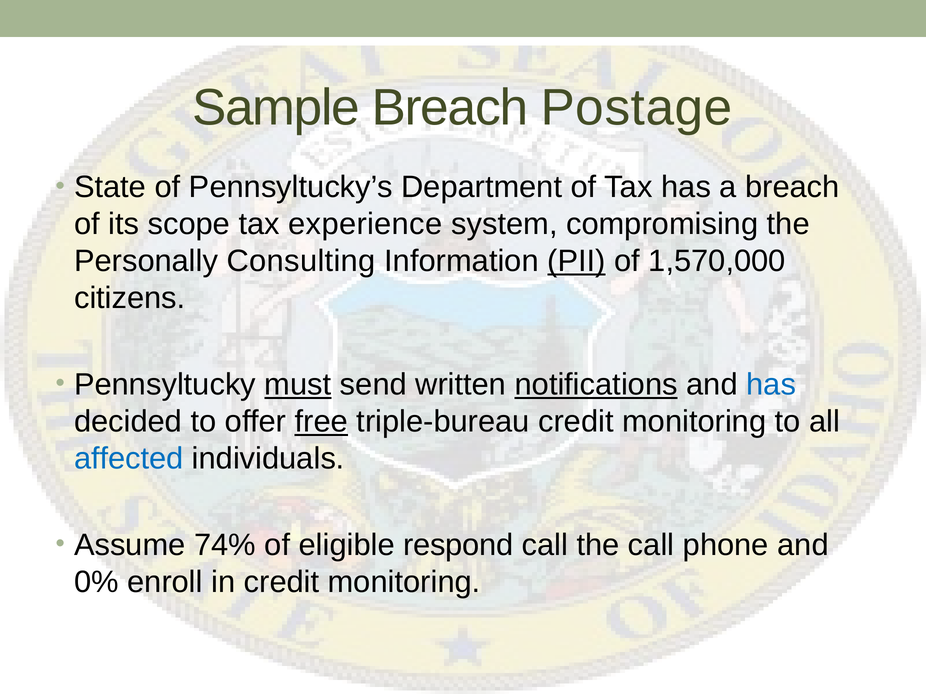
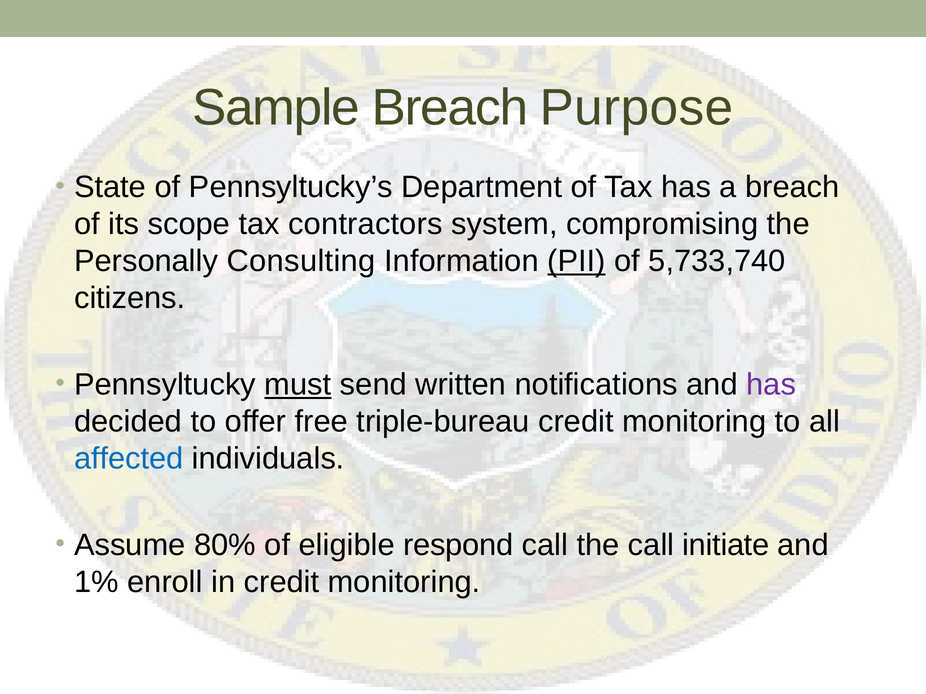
Postage: Postage -> Purpose (637, 108)
experience: experience -> contractors (365, 224)
1,570,000: 1,570,000 -> 5,733,740 (717, 261)
notifications underline: present -> none (596, 385)
has colour: blue -> purple (771, 385)
free underline: present -> none (321, 422)
74%: 74% -> 80% (225, 545)
phone: phone -> initiate (726, 545)
0%: 0% -> 1% (96, 582)
